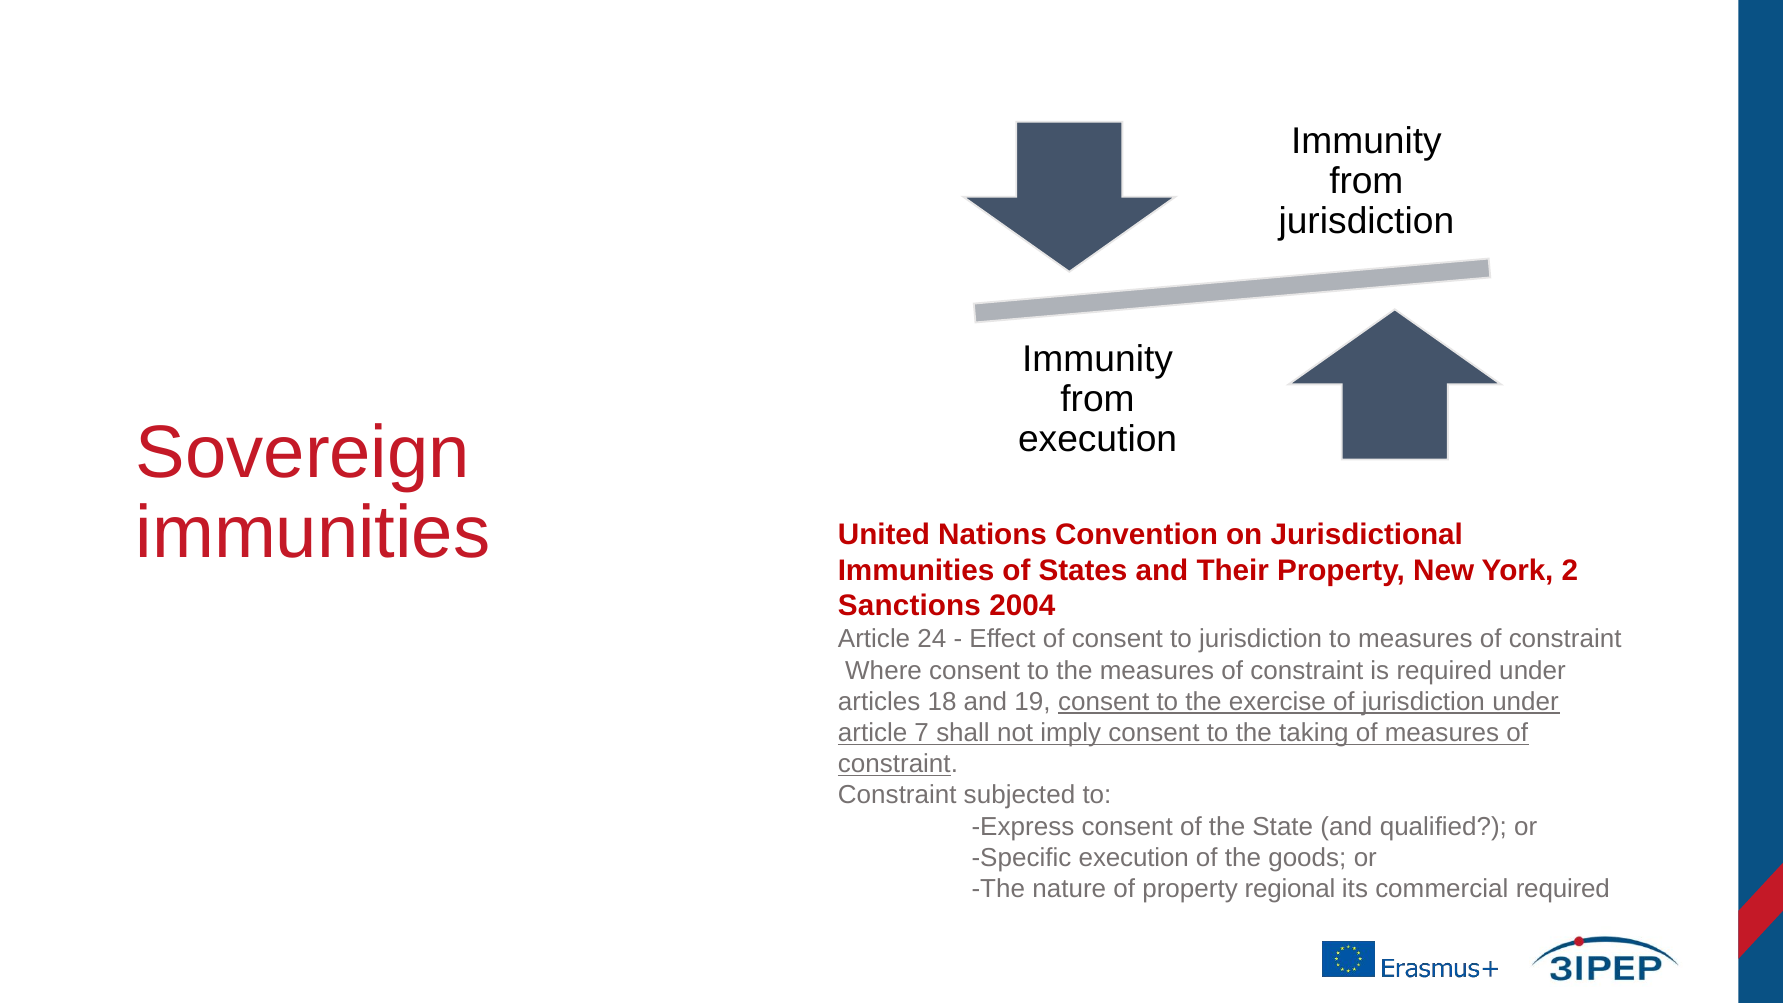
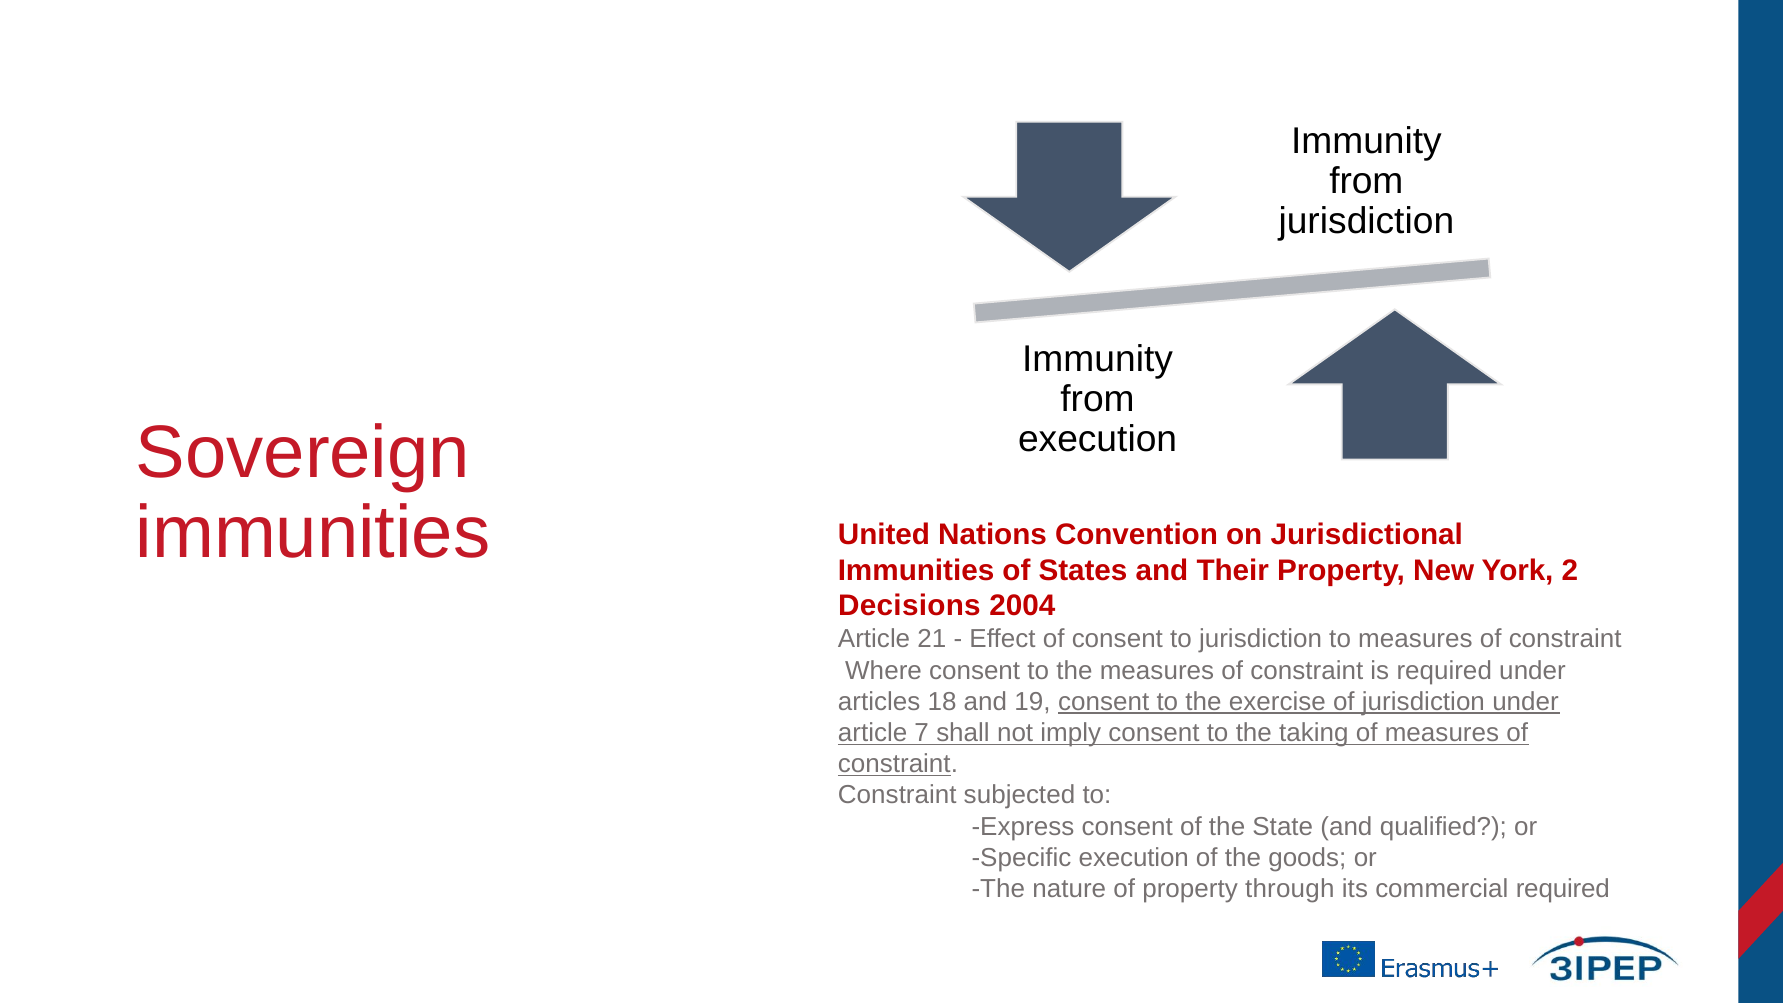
Sanctions: Sanctions -> Decisions (909, 606)
24: 24 -> 21 (932, 639)
regional: regional -> through (1290, 889)
